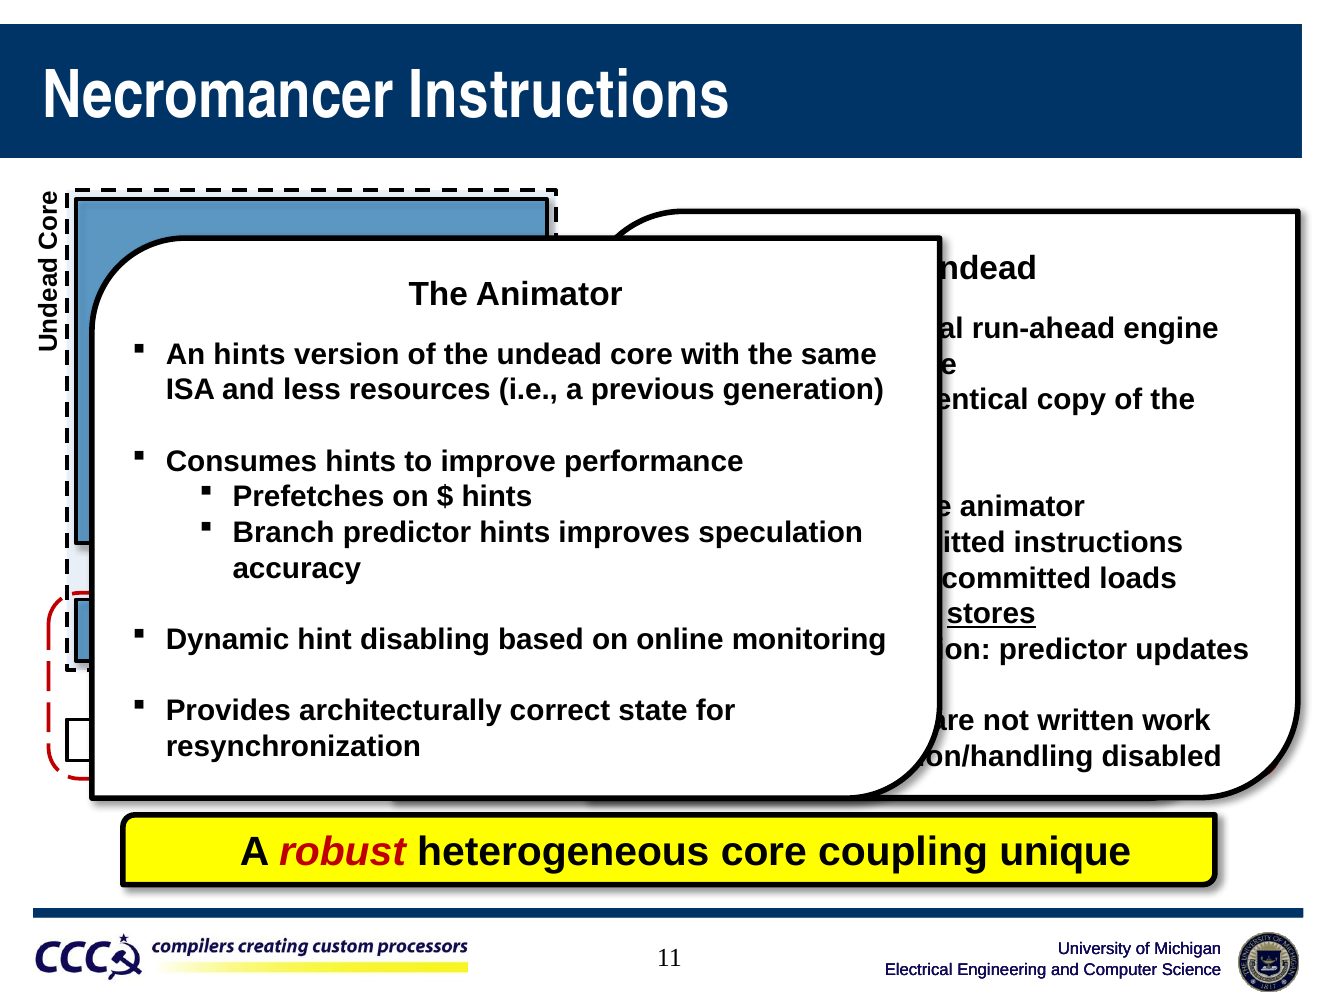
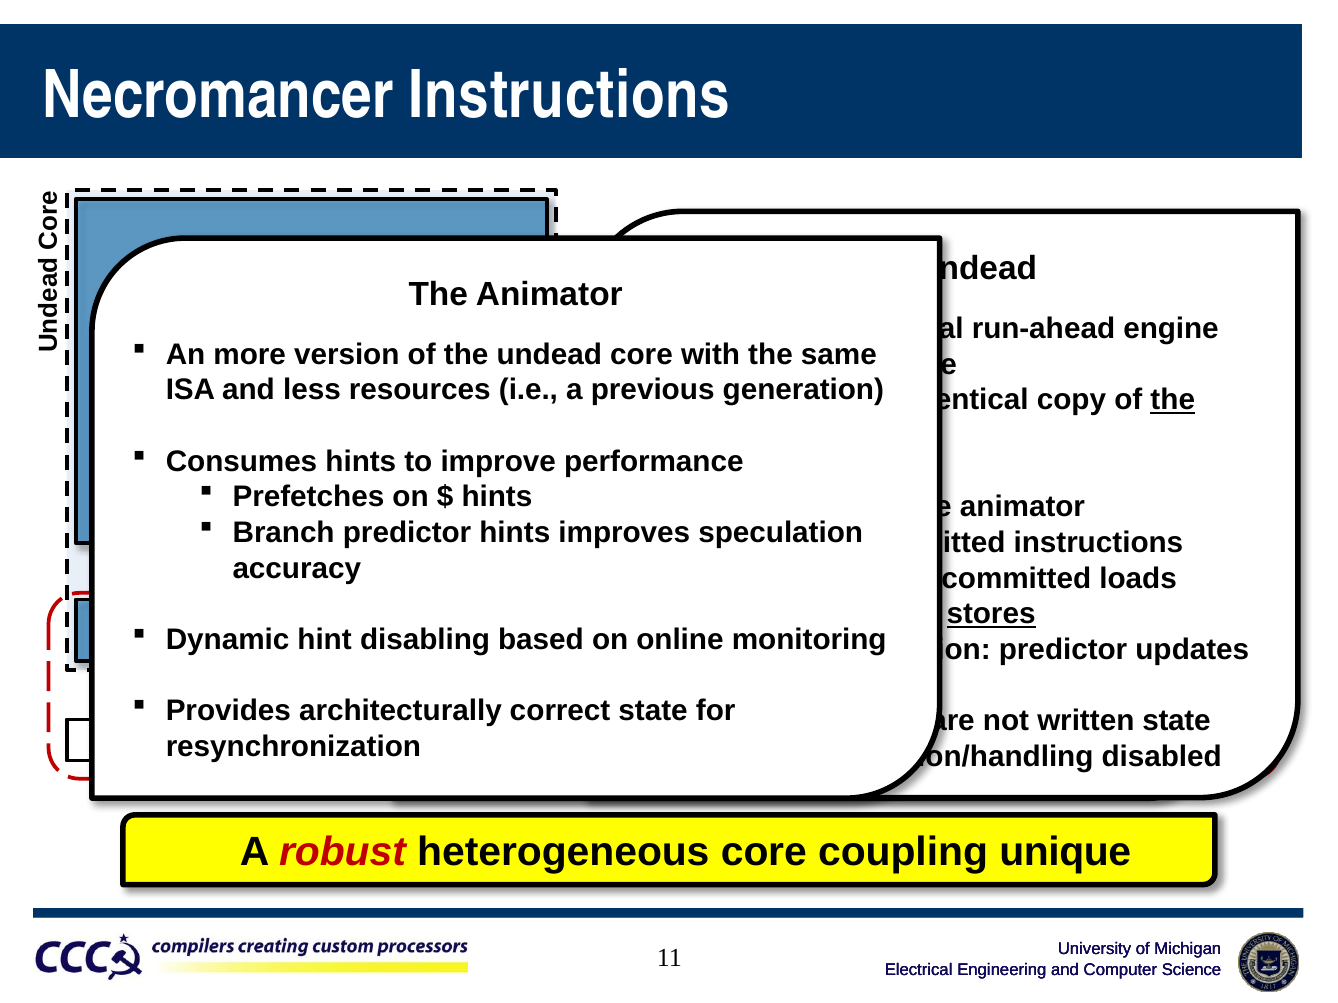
An hints: hints -> more (250, 355)
the underline: none -> present (1173, 400)
work: work -> state (1176, 721)
